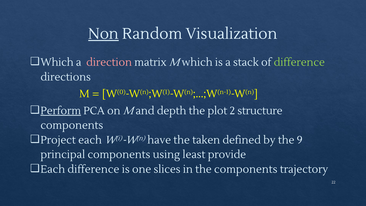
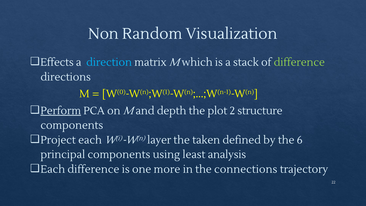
Non underline: present -> none (103, 34)
Which: Which -> Effects (57, 62)
direction colour: pink -> light blue (109, 62)
have: have -> layer (159, 140)
9: 9 -> 6 (300, 140)
provide: provide -> analysis (227, 155)
slices: slices -> more (167, 169)
the components: components -> connections (246, 169)
